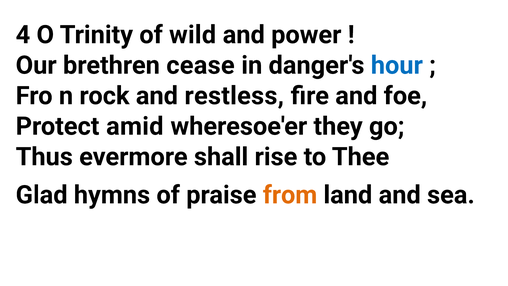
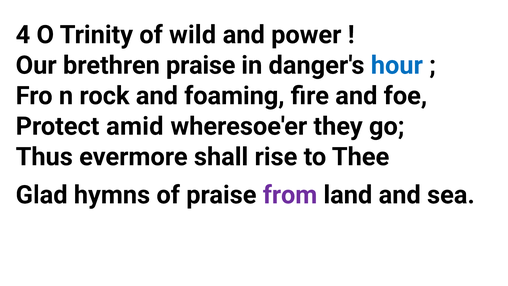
brethren cease: cease -> praise (201, 65)
restless: restless -> foaming (234, 96)
from colour: orange -> purple (290, 195)
